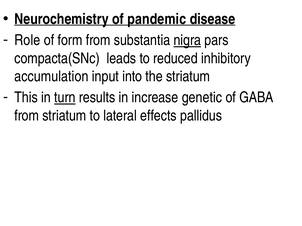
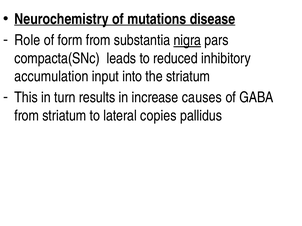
pandemic: pandemic -> mutations (157, 19)
turn underline: present -> none (65, 98)
genetic: genetic -> causes (202, 98)
effects: effects -> copies (158, 116)
